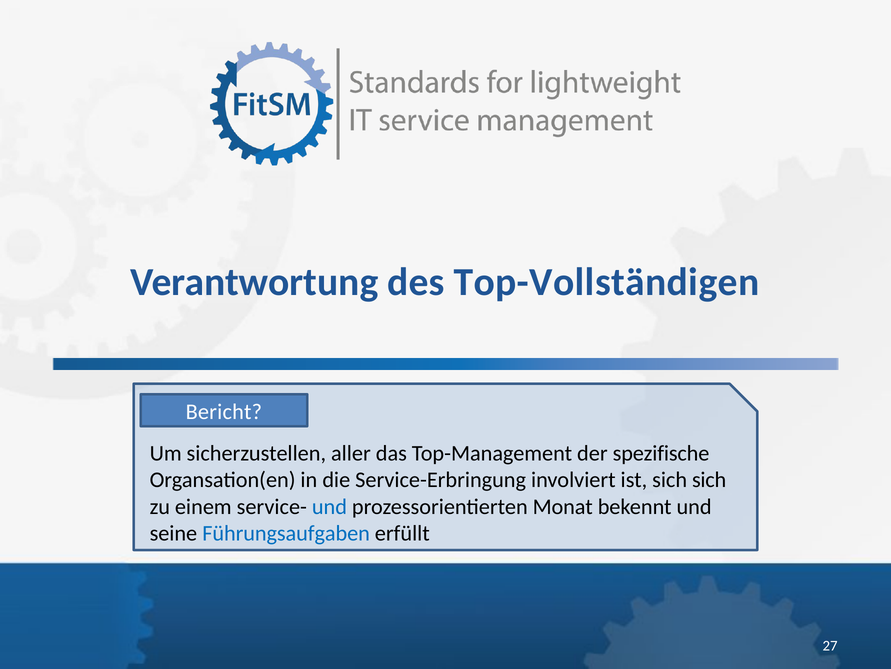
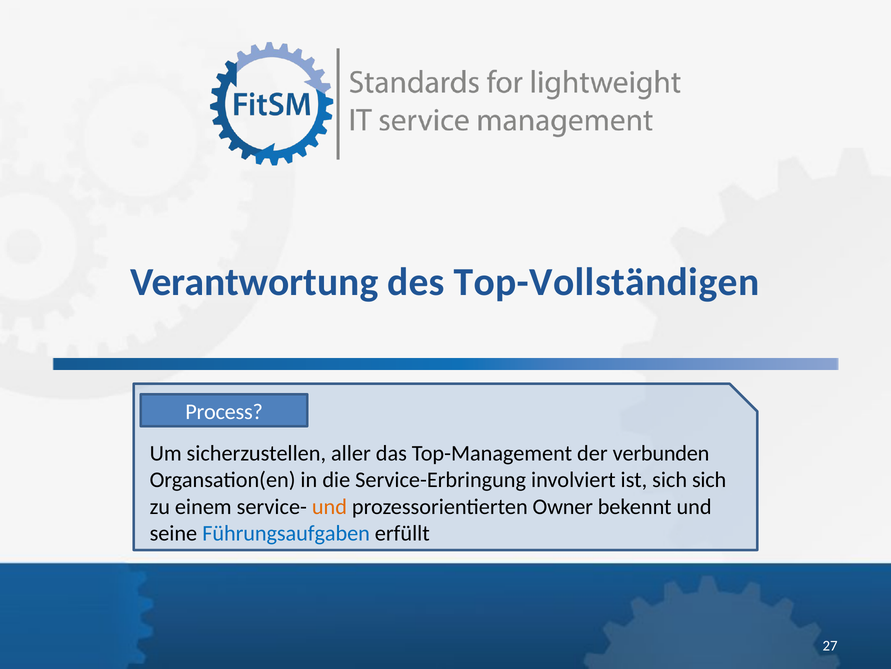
Bericht: Bericht -> Process (224, 411)
spezifische: spezifische -> verbunden (661, 453)
und colour: blue -> orange (329, 506)
Monat: Monat -> Owner (563, 506)
